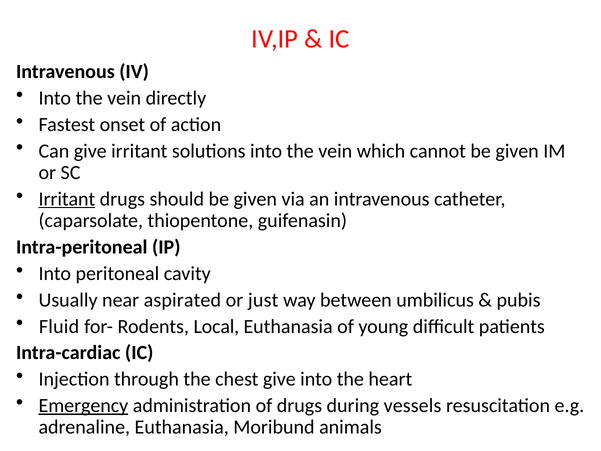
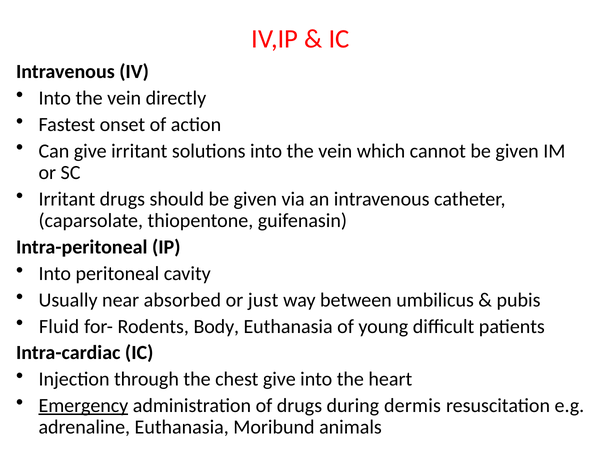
Irritant underline: present -> none (67, 199)
aspirated: aspirated -> absorbed (182, 300)
Local: Local -> Body (216, 326)
vessels: vessels -> dermis (412, 405)
